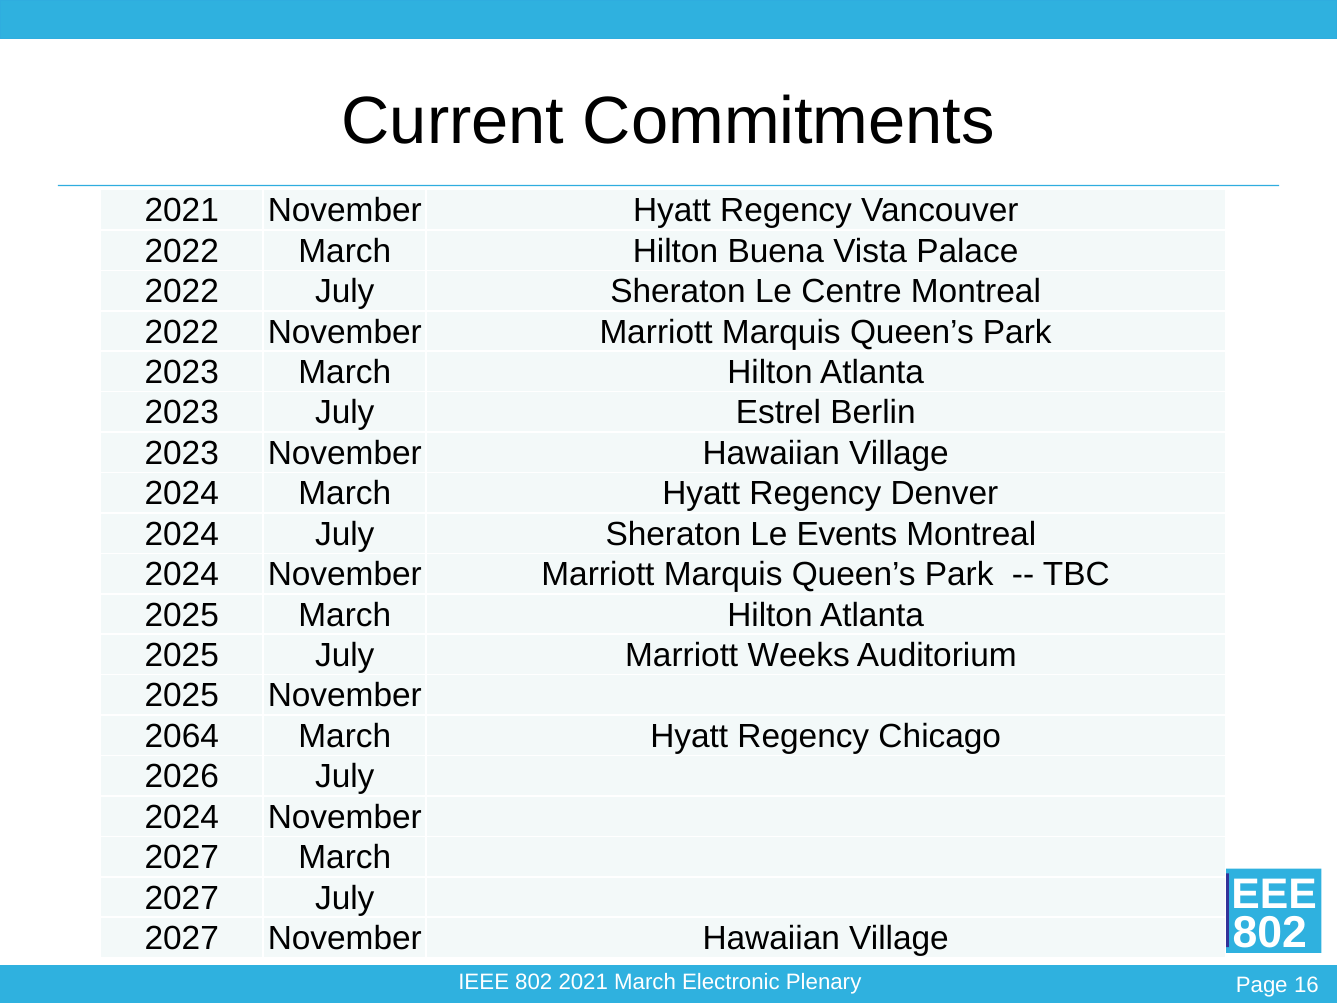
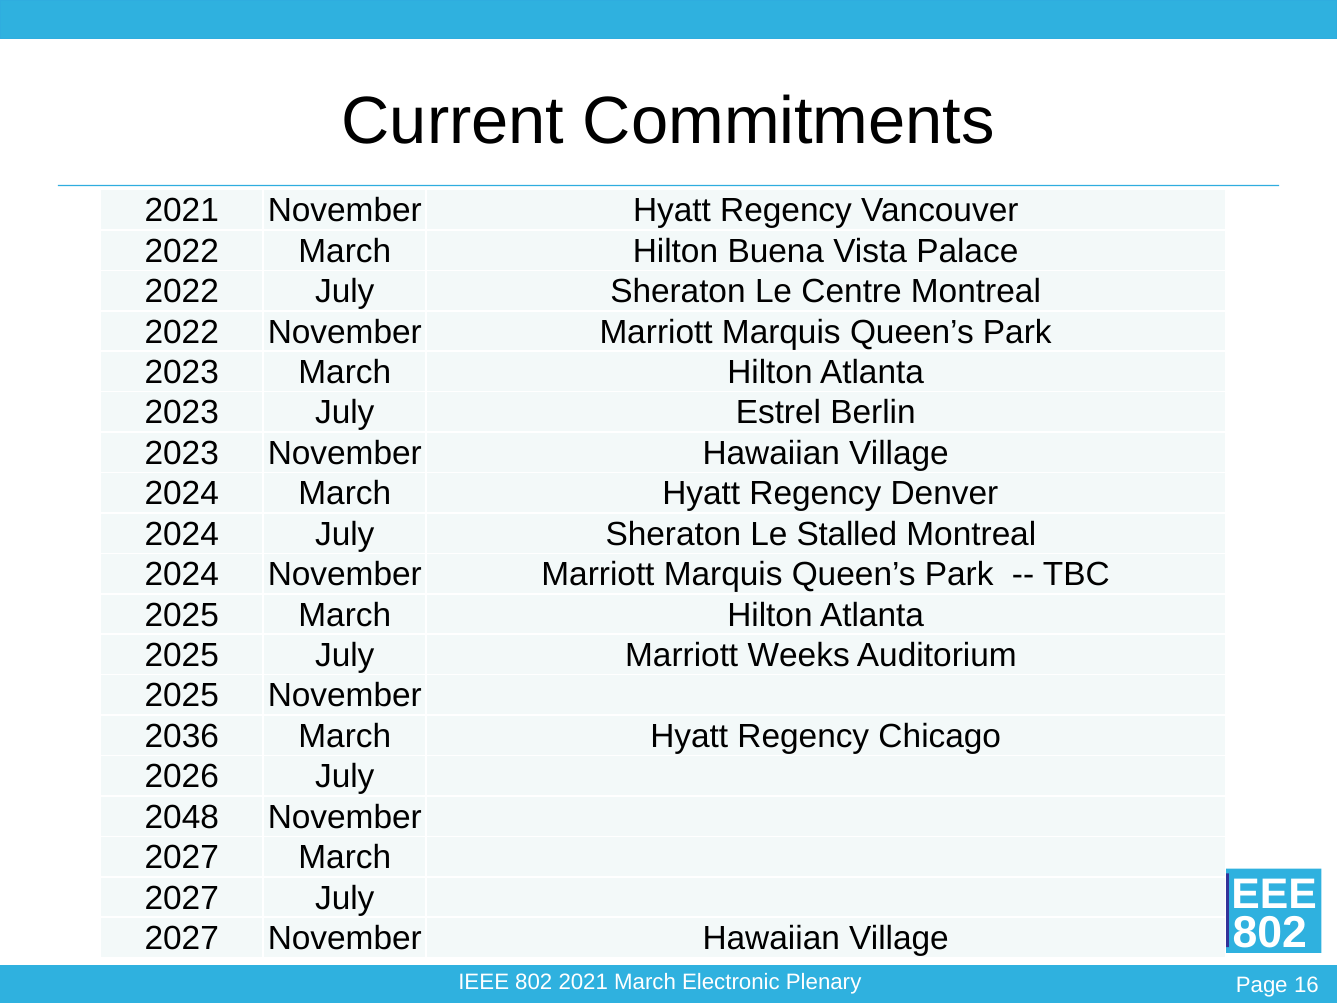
Events: Events -> Stalled (847, 534)
2064: 2064 -> 2036 (182, 736)
2024: 2024 -> 2048 (182, 817)
